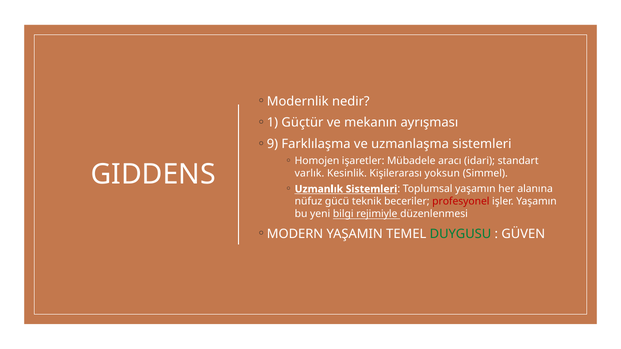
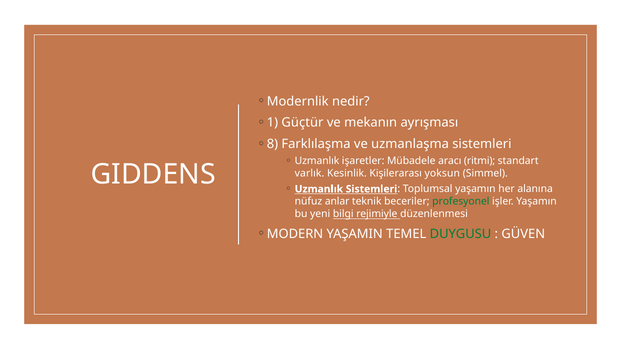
9: 9 -> 8 (272, 144)
Homojen: Homojen -> Uzmanlık (317, 161)
idari: idari -> ritmi (480, 161)
gücü: gücü -> anlar (337, 202)
profesyonel colour: red -> green (461, 202)
